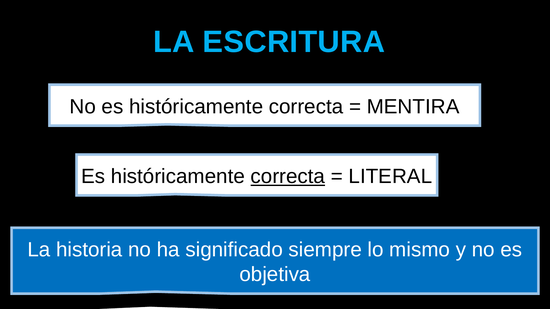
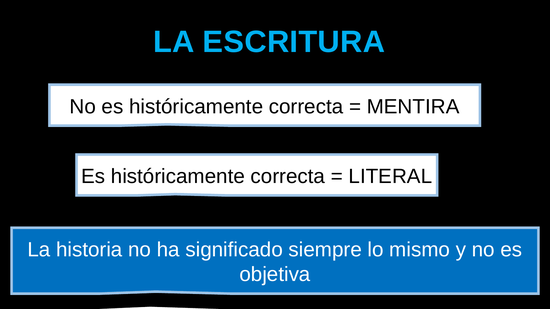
correcta underline: present -> none (288, 177)
